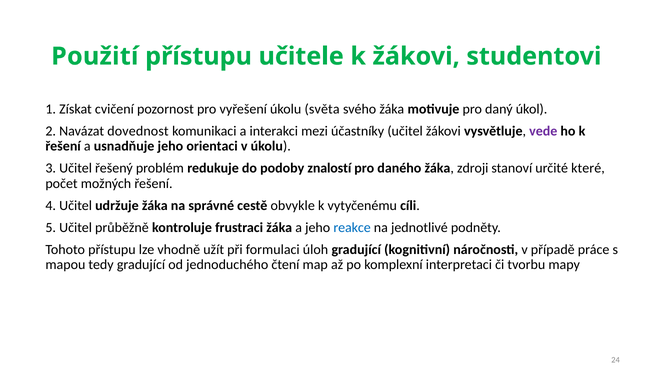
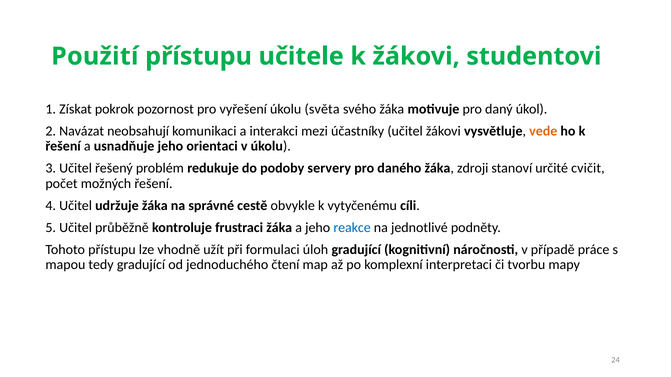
cvičení: cvičení -> pokrok (114, 109)
dovednost: dovednost -> neobsahují (138, 131)
vede colour: purple -> orange (543, 131)
znalostí: znalostí -> servery (329, 169)
které: které -> cvičit (588, 169)
